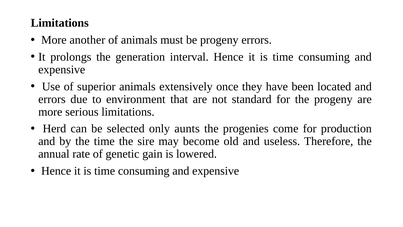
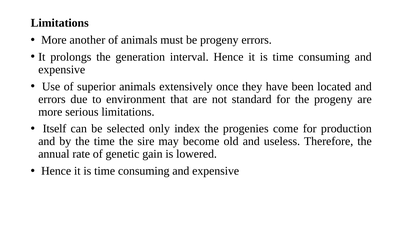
Herd: Herd -> Itself (55, 129)
aunts: aunts -> index (187, 129)
